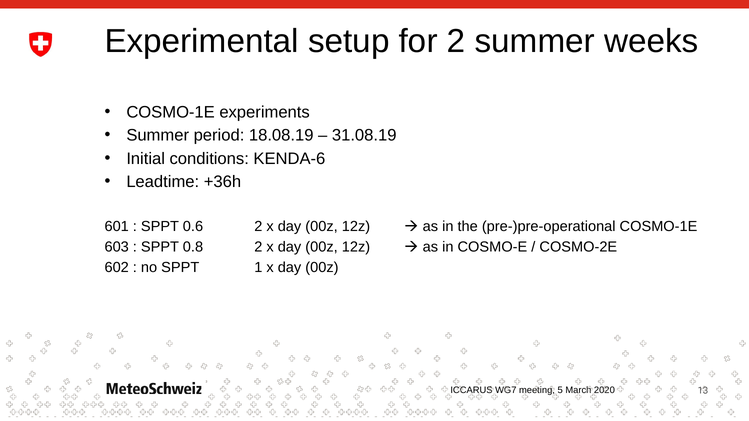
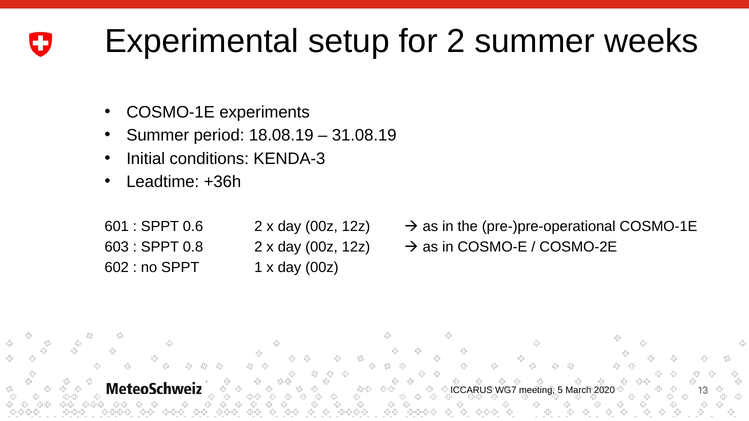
KENDA-6: KENDA-6 -> KENDA-3 (289, 159)
